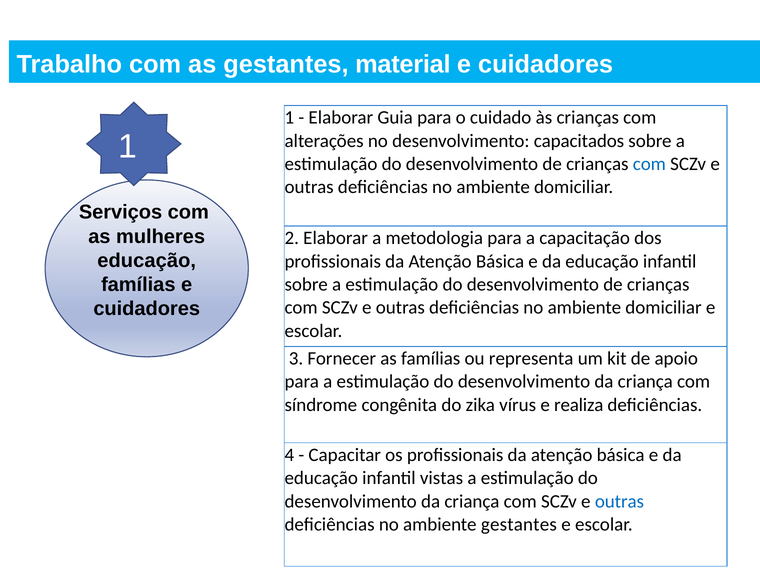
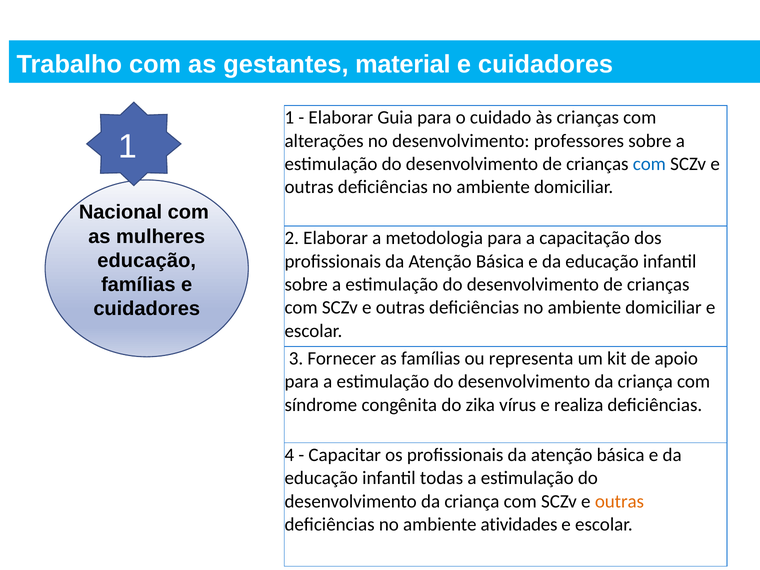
capacitados: capacitados -> professores (579, 141)
Serviços: Serviços -> Nacional (121, 212)
vistas: vistas -> todas (441, 478)
outras colour: blue -> orange (619, 501)
ambiente gestantes: gestantes -> atividades (519, 525)
